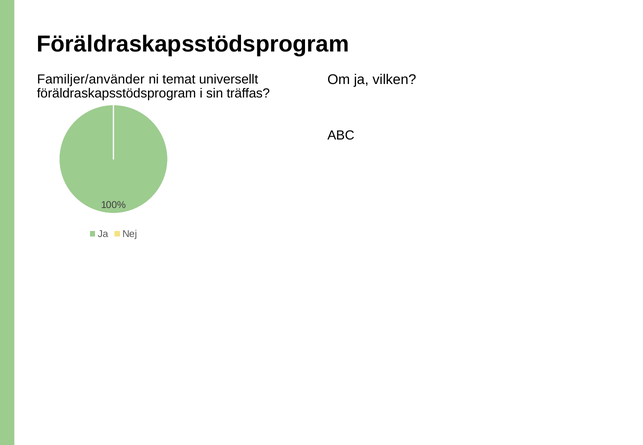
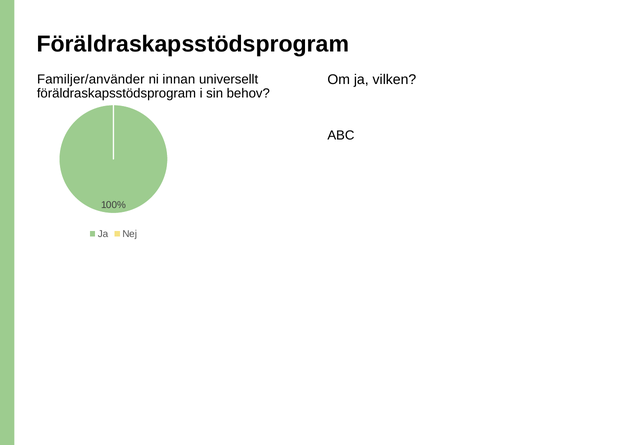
temat: temat -> innan (179, 79)
träffas: träffas -> behov (248, 94)
